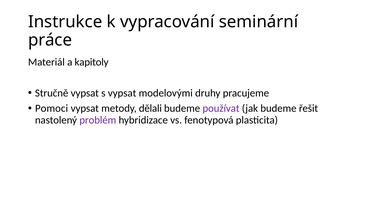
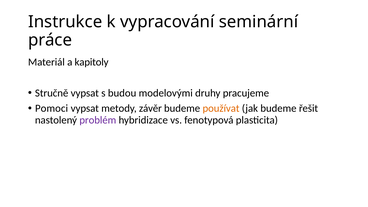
s vypsat: vypsat -> budou (122, 93)
dělali: dělali -> závěr (150, 108)
používat colour: purple -> orange (221, 108)
